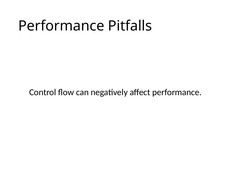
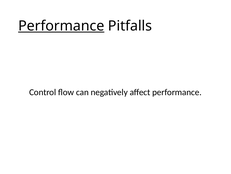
Performance underline: none -> present (61, 26)
